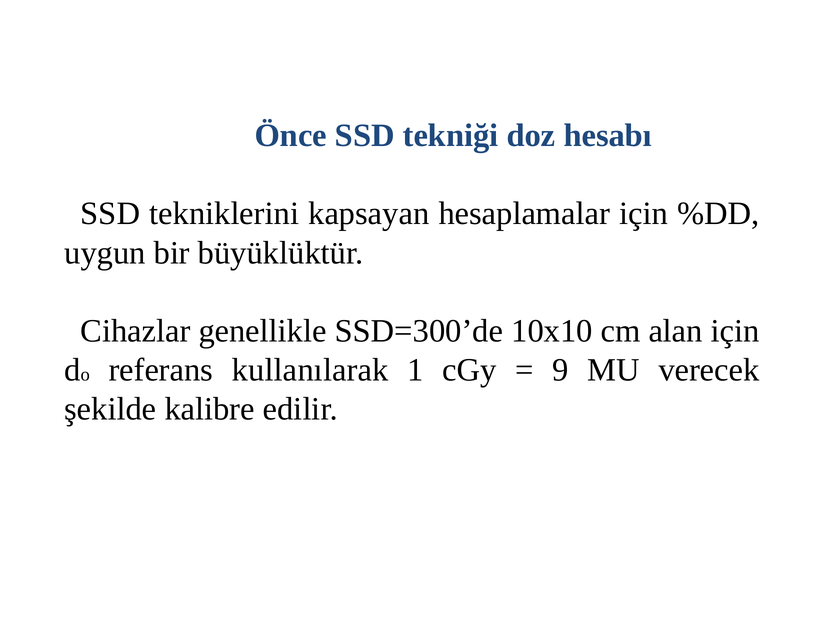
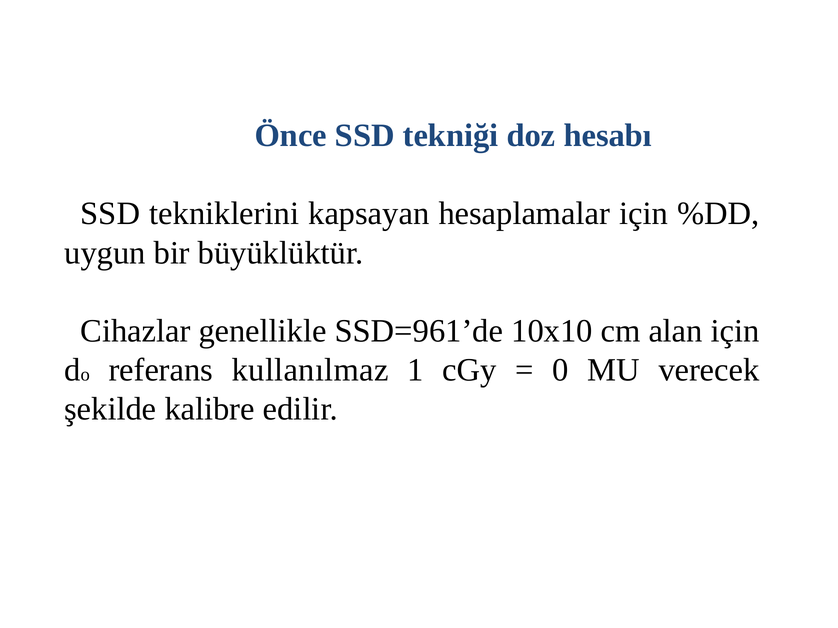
SSD=300’de: SSD=300’de -> SSD=961’de (419, 331)
kullanılarak: kullanılarak -> kullanılmaz (310, 370)
9: 9 -> 0 (560, 370)
